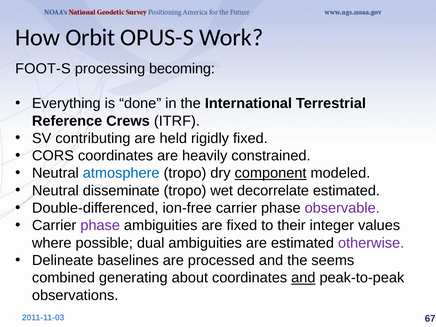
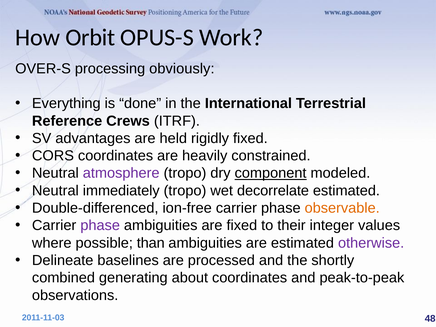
FOOT-S: FOOT-S -> OVER-S (43, 69)
becoming: becoming -> obviously (182, 69)
contributing: contributing -> advantages (93, 138)
atmosphere colour: blue -> purple (121, 173)
disseminate: disseminate -> immediately (121, 191)
observable colour: purple -> orange (342, 208)
dual: dual -> than (151, 243)
seems: seems -> shortly (333, 260)
and underline: present -> none (303, 278)
67: 67 -> 48 (430, 319)
